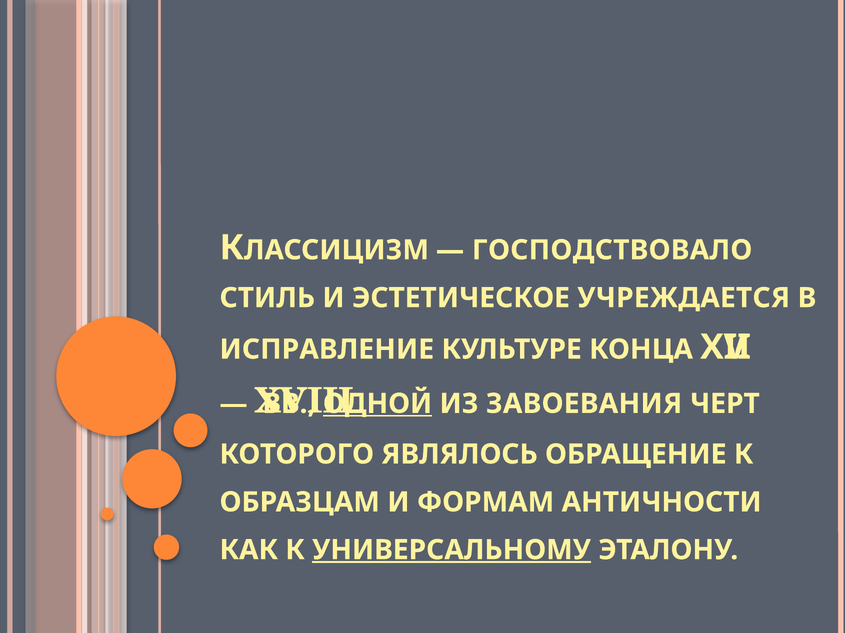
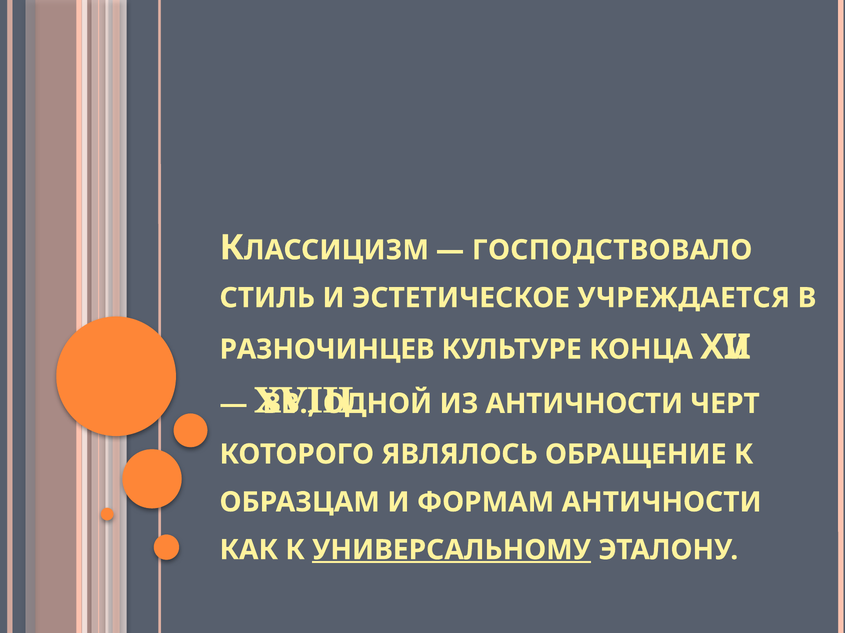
ИСПРАВЛЕНИЕ: ИСПРАВЛЕНИЕ -> РАЗНОЧИНЦЕВ (327, 350)
ОДНОЙ underline: present -> none (378, 404)
ИЗ ЗАВОЕВАНИЯ: ЗАВОЕВАНИЯ -> АНТИЧНОСТИ (584, 404)
